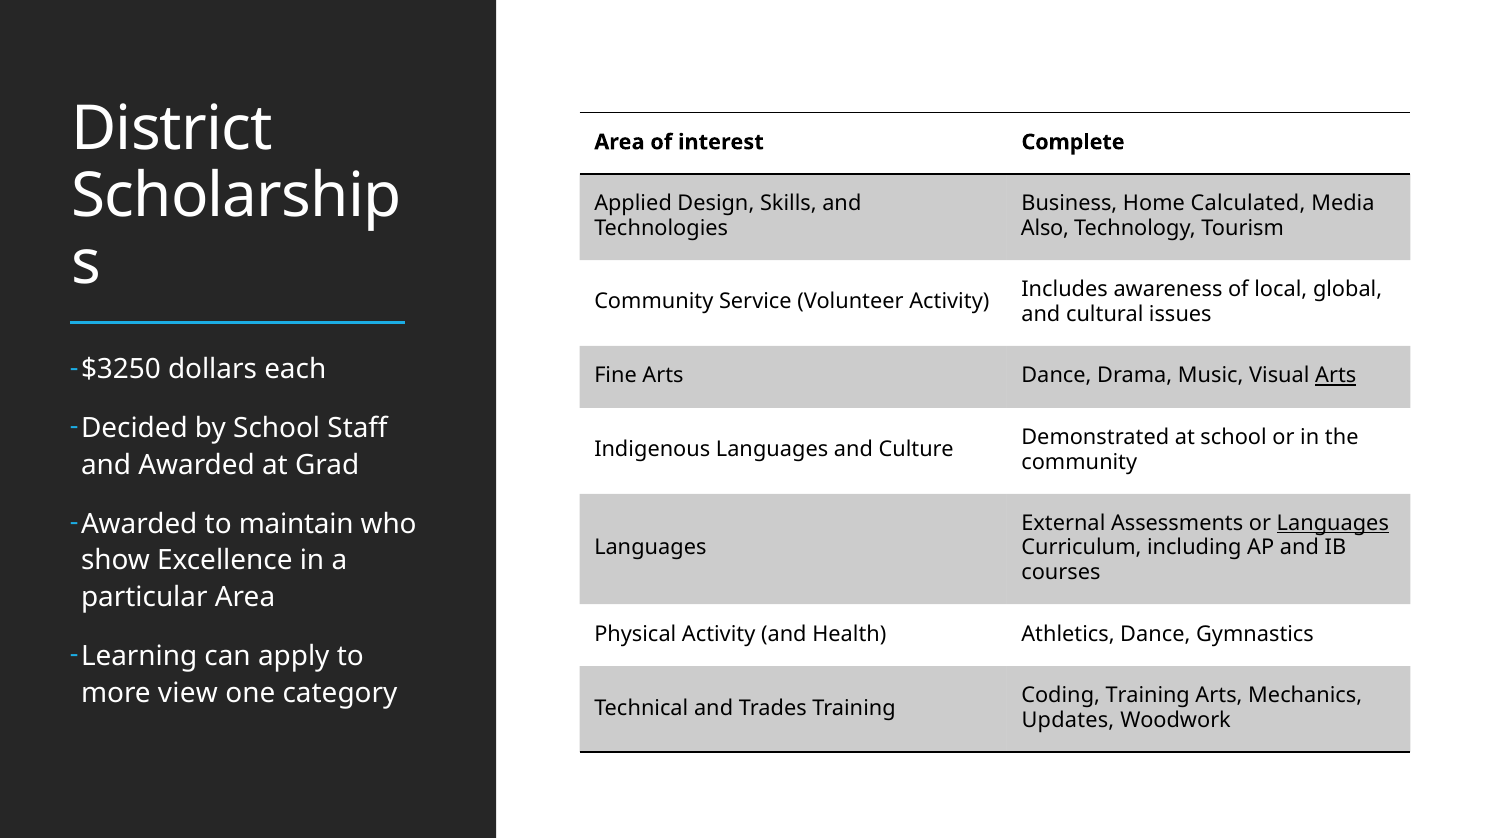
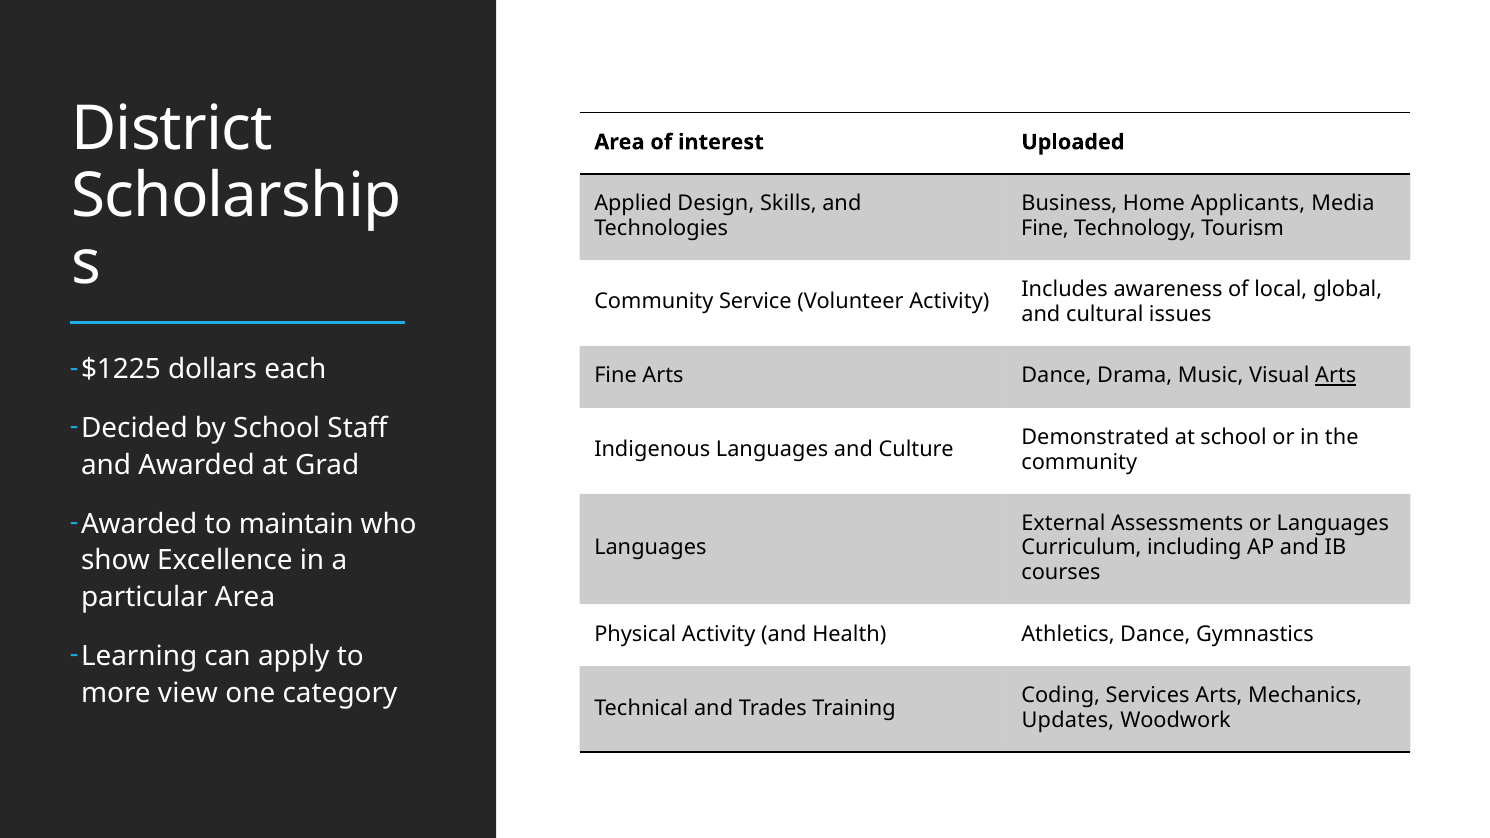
Complete: Complete -> Uploaded (1073, 142)
Calculated: Calculated -> Applicants (1248, 204)
Also: Also -> Fine (1045, 228)
$3250: $3250 -> $1225 (121, 370)
Languages underline: present -> none (1333, 523)
Coding Training: Training -> Services (1148, 696)
